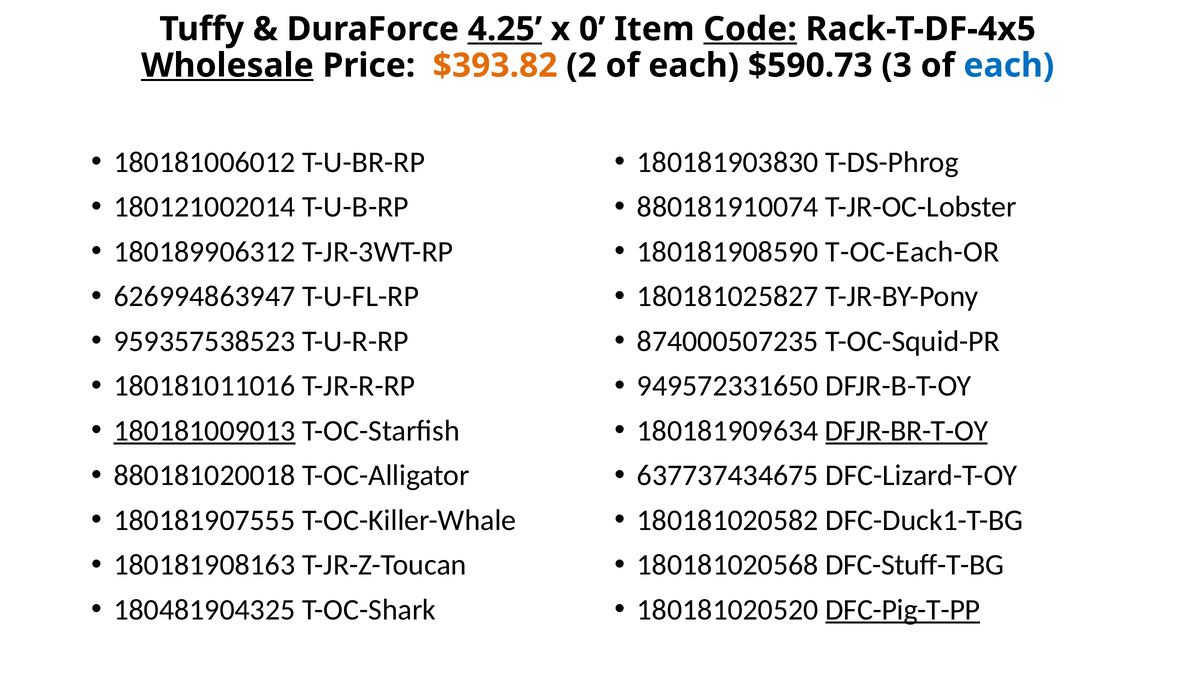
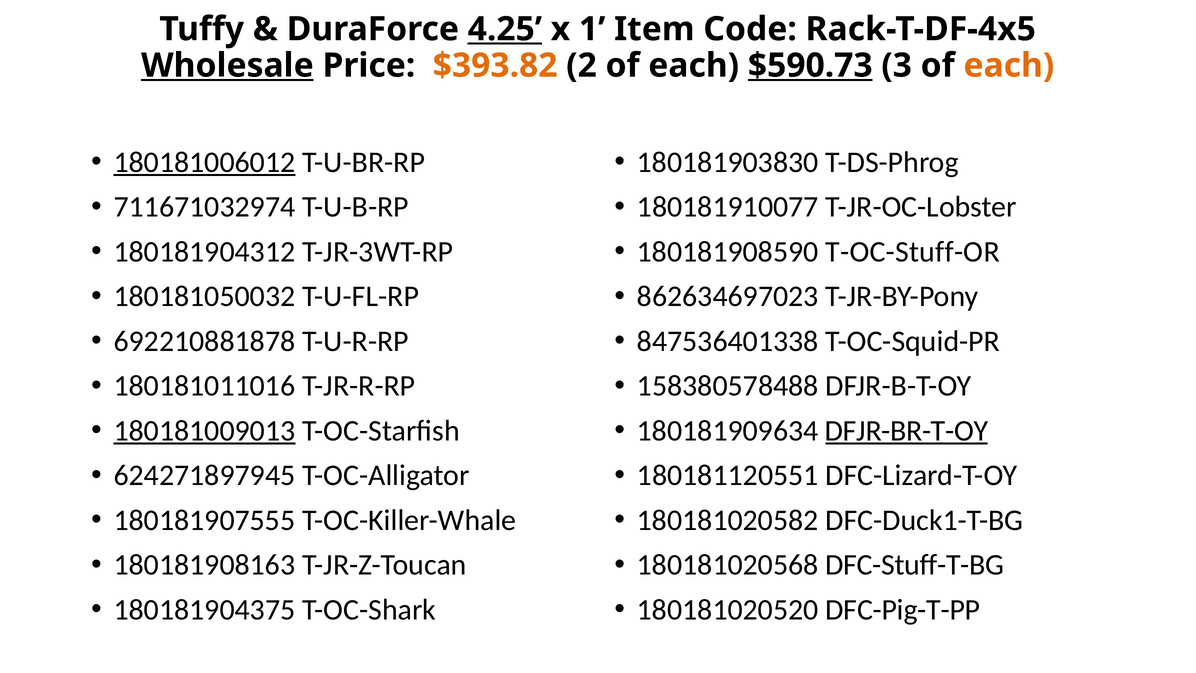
0: 0 -> 1 (592, 29)
Code underline: present -> none (750, 29)
$590.73 underline: none -> present (810, 65)
each colour: blue -> orange (1009, 65)
180181006012 underline: none -> present (204, 162)
180121002014: 180121002014 -> 711671032974 (204, 207)
880181910074: 880181910074 -> 180181910077 (728, 207)
180189906312: 180189906312 -> 180181904312 (204, 252)
T-OC-Each-OR: T-OC-Each-OR -> T-OC-Stuff-OR (913, 252)
626994863947: 626994863947 -> 180181050032 (204, 296)
180181025827: 180181025827 -> 862634697023 (728, 296)
959357538523: 959357538523 -> 692210881878 (204, 341)
874000507235: 874000507235 -> 847536401338 (728, 341)
949572331650: 949572331650 -> 158380578488 (728, 386)
880181020018: 880181020018 -> 624271897945 (204, 475)
637737434675: 637737434675 -> 180181120551 (728, 475)
180481904325: 180481904325 -> 180181904375 (204, 610)
DFC-Pig-T-PP underline: present -> none (903, 610)
